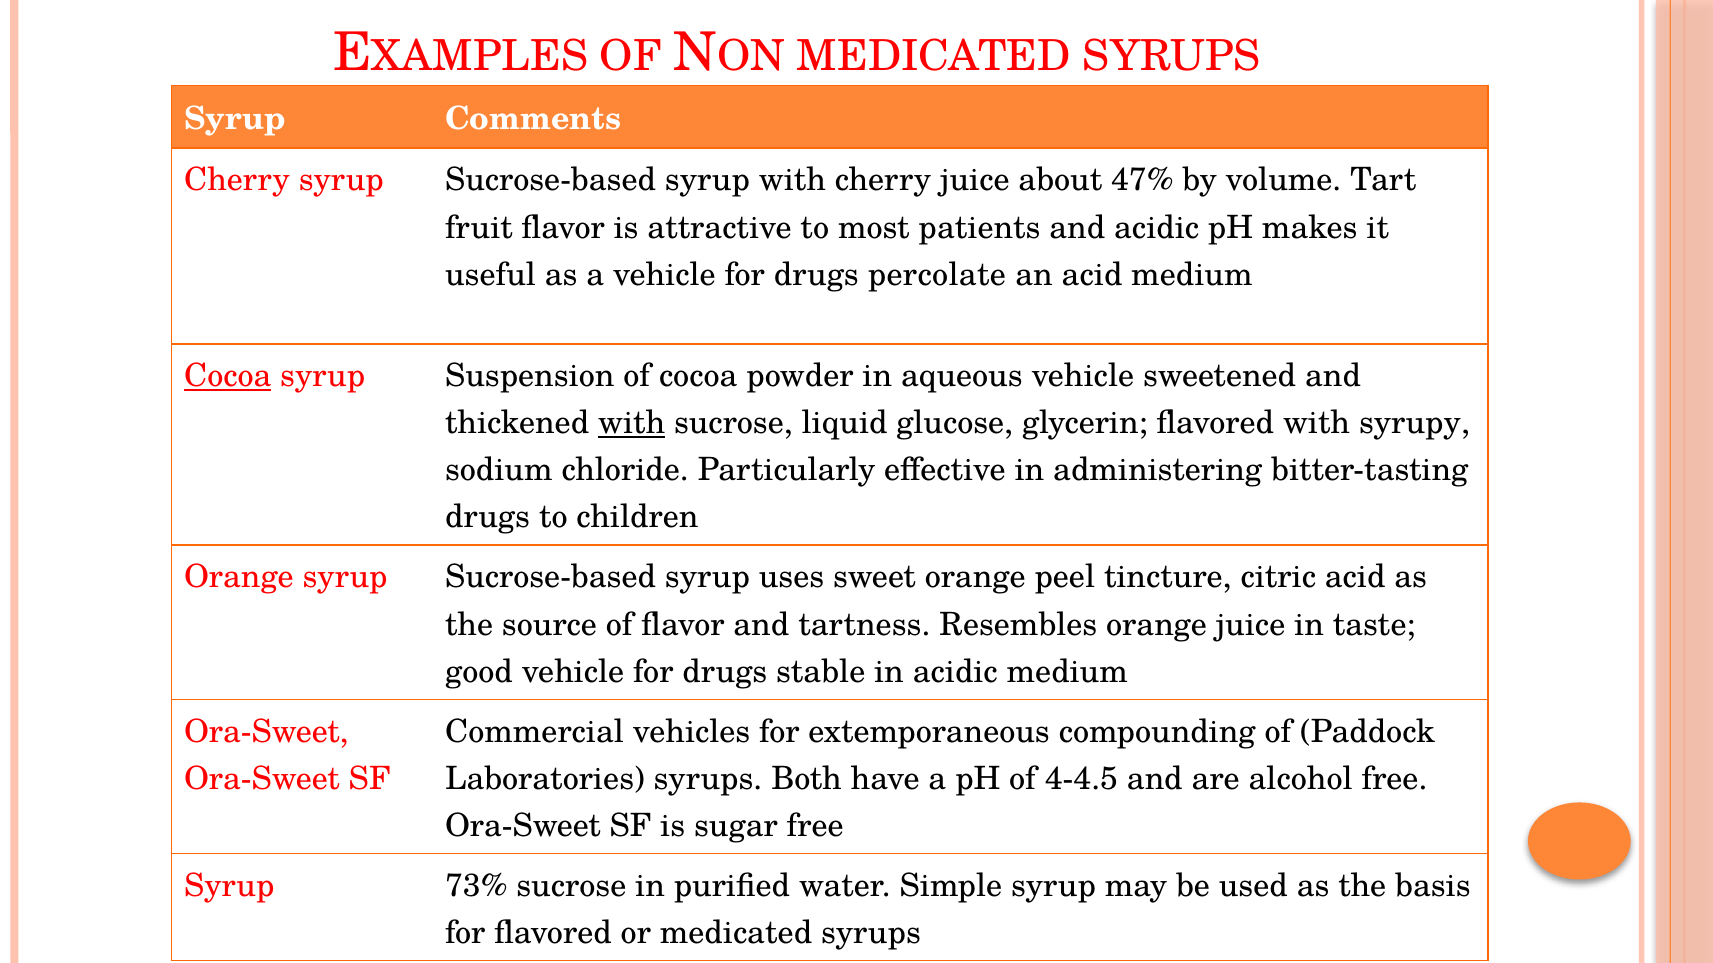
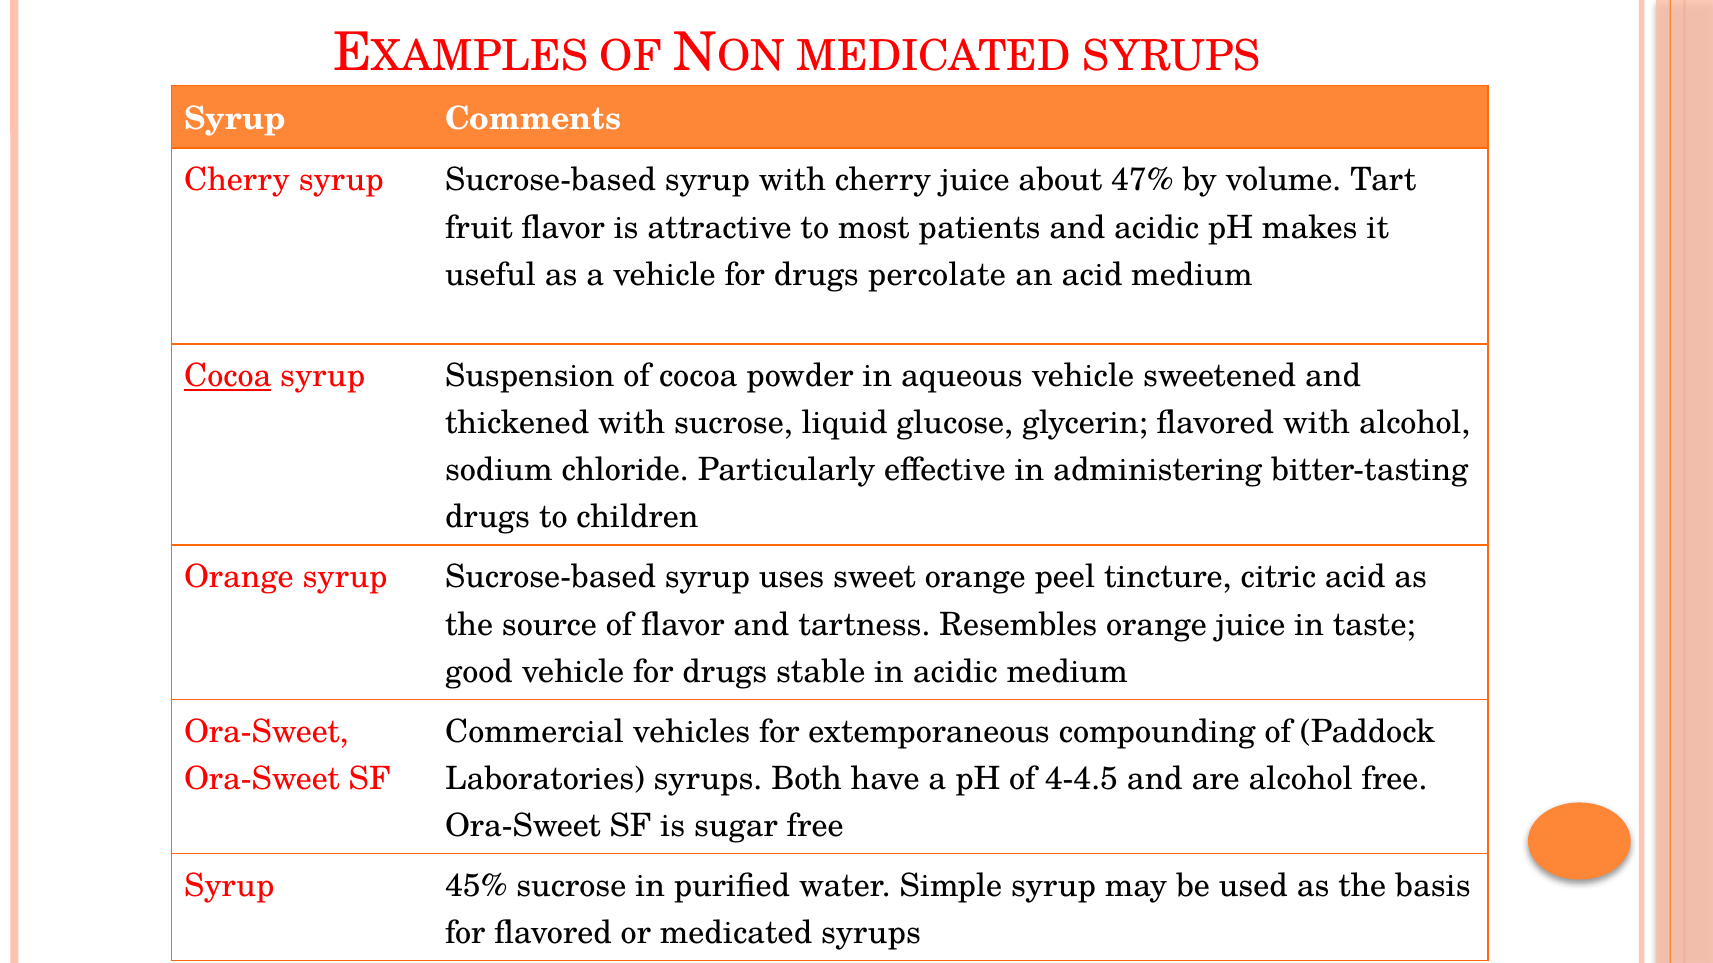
with underline: present -> none (632, 423)
with syrupy: syrupy -> alcohol (1415, 423)
73%: 73% -> 45% (476, 886)
